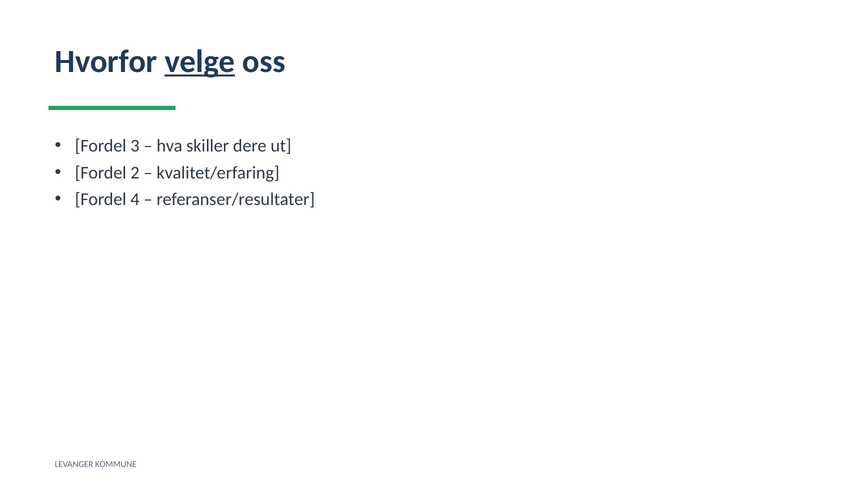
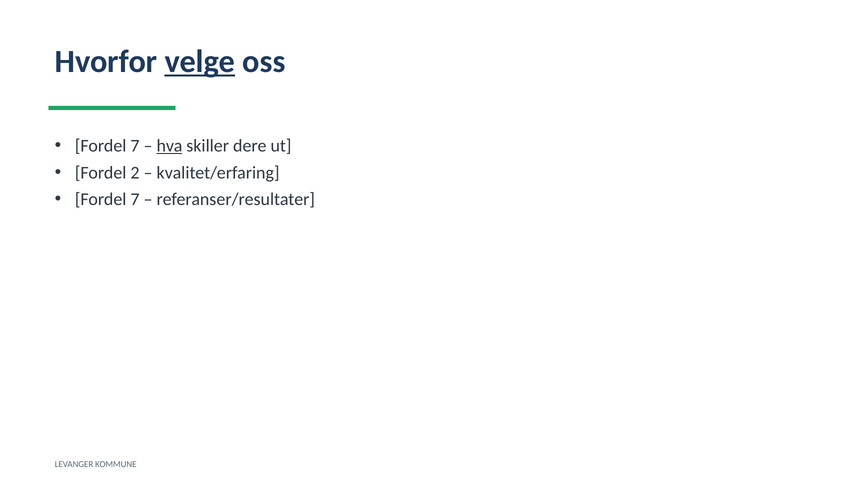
3: 3 -> 7 (135, 146)
hva underline: none -> present (170, 146)
4: 4 -> 7 (135, 200)
